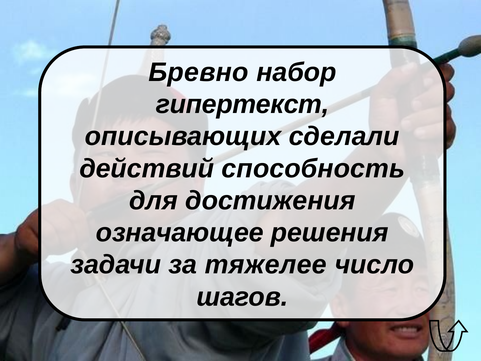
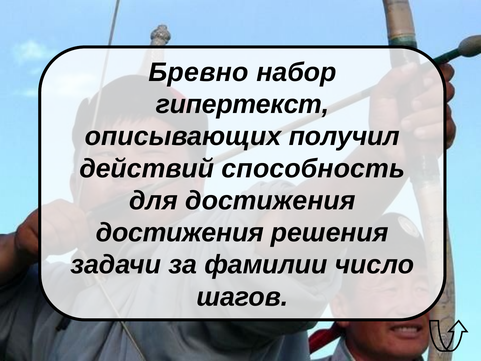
сделали: сделали -> получил (344, 136)
означающее: означающее -> достижения (180, 233)
тяжелее: тяжелее -> фамилии (266, 265)
